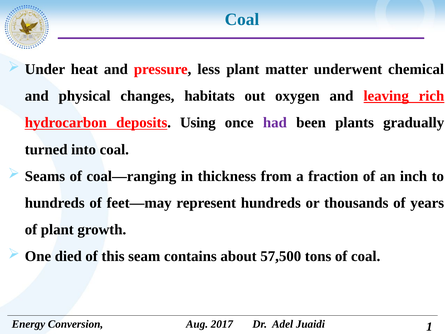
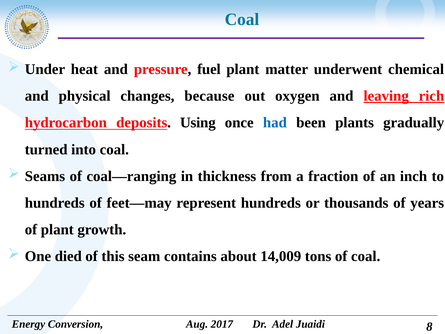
less: less -> fuel (209, 69)
habitats: habitats -> because (209, 96)
had colour: purple -> blue (275, 123)
57,500: 57,500 -> 14,009 (281, 256)
1: 1 -> 8 (429, 326)
